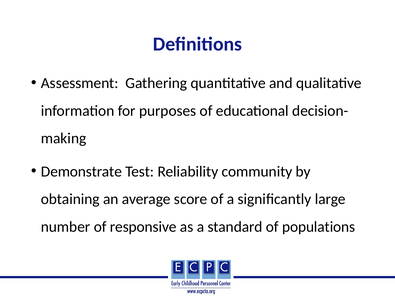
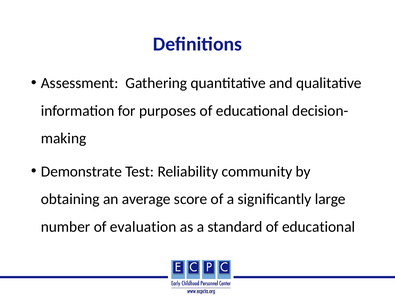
responsive: responsive -> evaluation (143, 227)
standard of populations: populations -> educational (319, 227)
